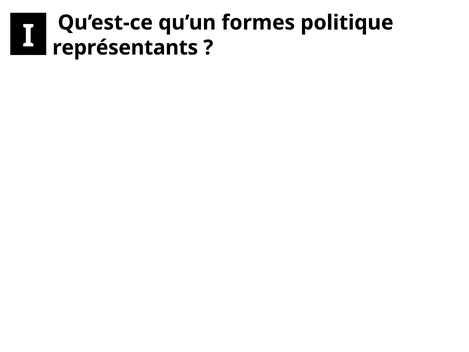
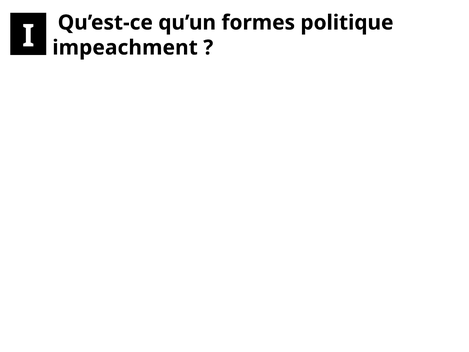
représentants: représentants -> impeachment (125, 48)
